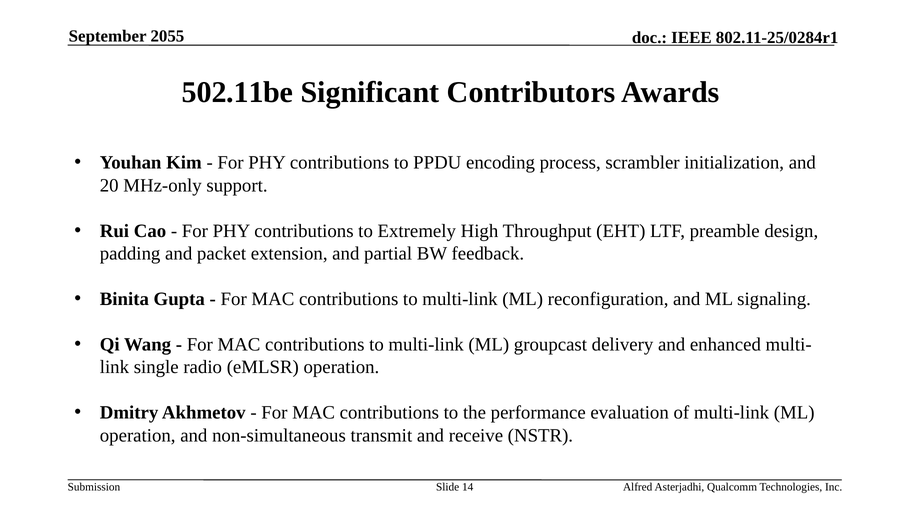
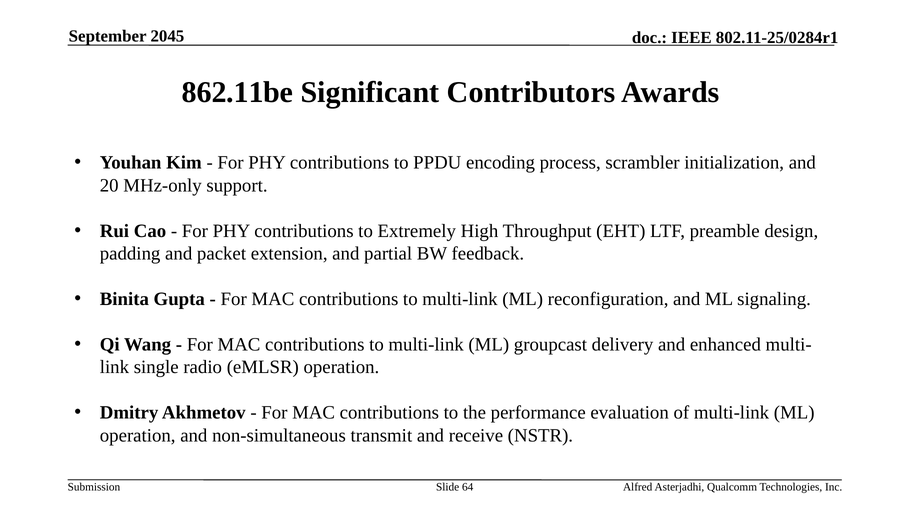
2055: 2055 -> 2045 (167, 36)
502.11be: 502.11be -> 862.11be (238, 92)
14: 14 -> 64 (468, 487)
